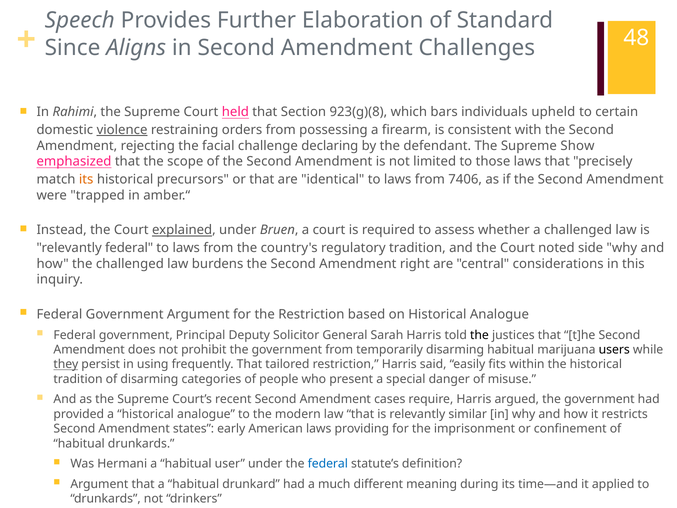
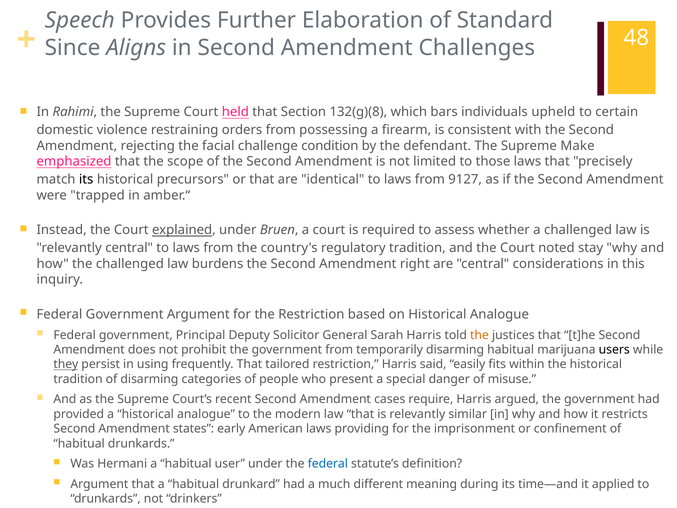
923(g)(8: 923(g)(8 -> 132(g)(8 (358, 112)
violence underline: present -> none (122, 130)
declaring: declaring -> condition (330, 146)
Show: Show -> Make (577, 146)
its colour: orange -> black (86, 179)
7406: 7406 -> 9127 (465, 179)
relevantly federal: federal -> central (129, 248)
side: side -> stay (591, 248)
the colour: black -> orange (479, 335)
